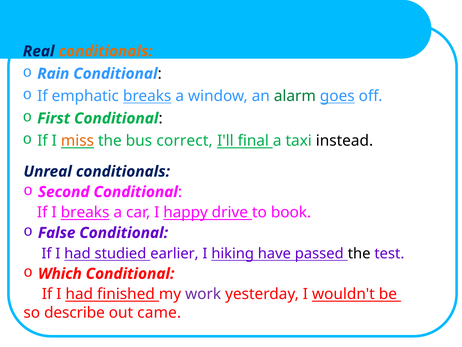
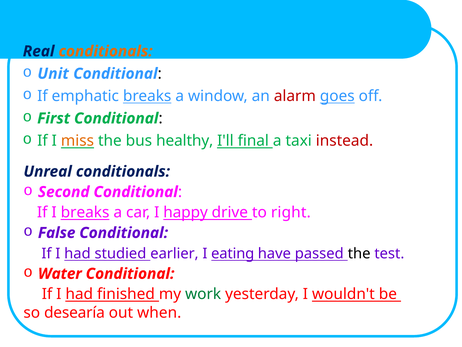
Rain: Rain -> Unit (53, 74)
alarm colour: green -> red (295, 96)
correct: correct -> healthy (185, 141)
instead colour: black -> red (344, 141)
book: book -> right (291, 212)
hiking: hiking -> eating (233, 253)
Which: Which -> Water (60, 273)
work colour: purple -> green (203, 294)
describe: describe -> desearía (74, 312)
came: came -> when (159, 312)
